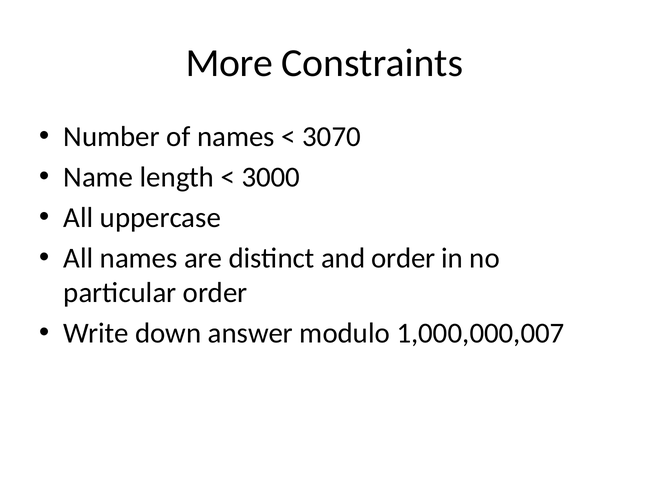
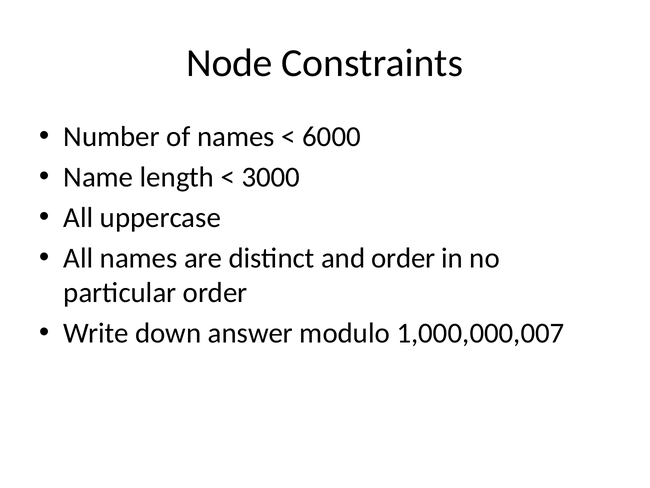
More: More -> Node (230, 63)
3070: 3070 -> 6000 (332, 136)
